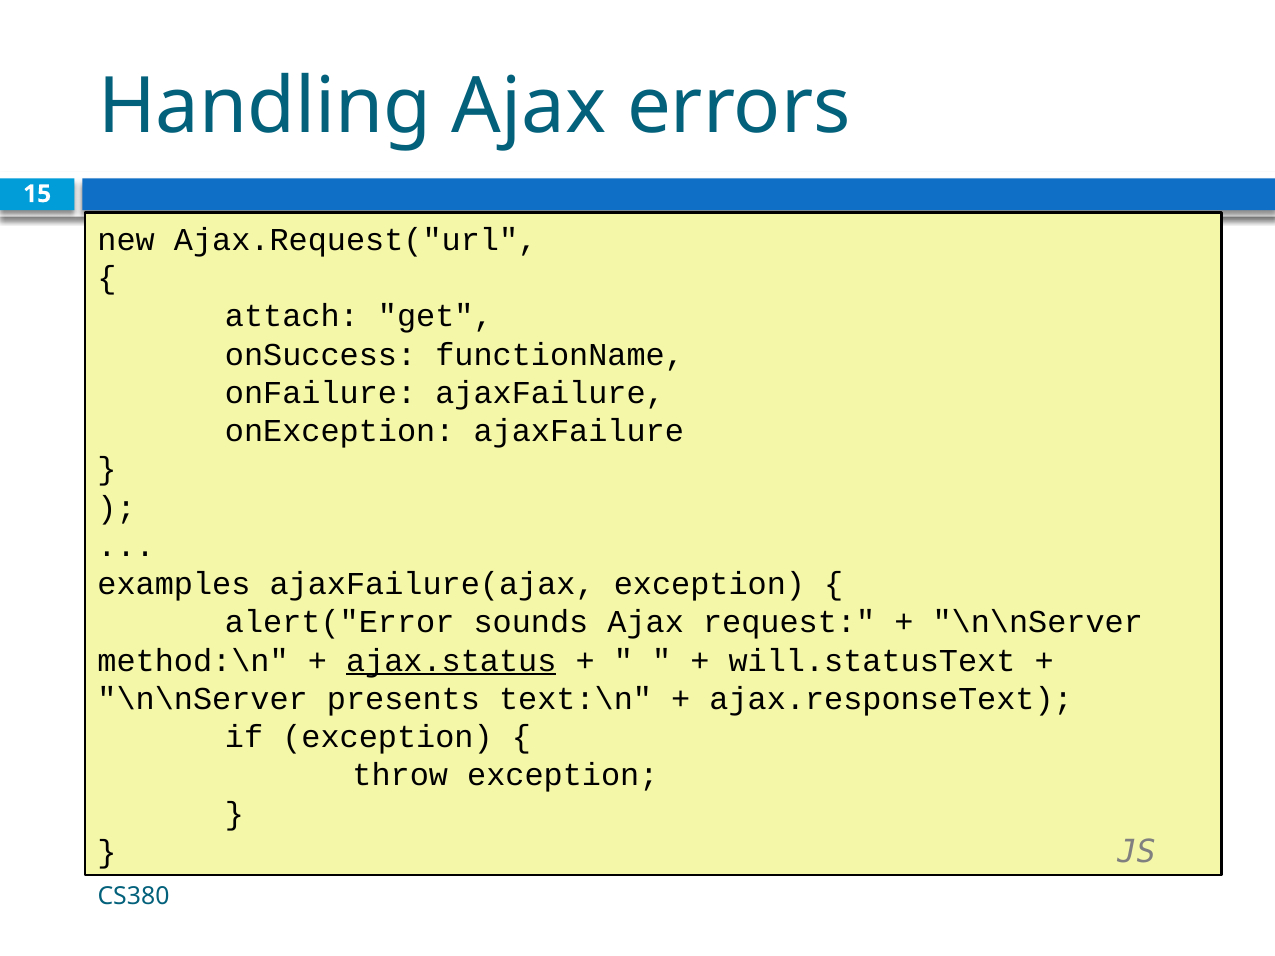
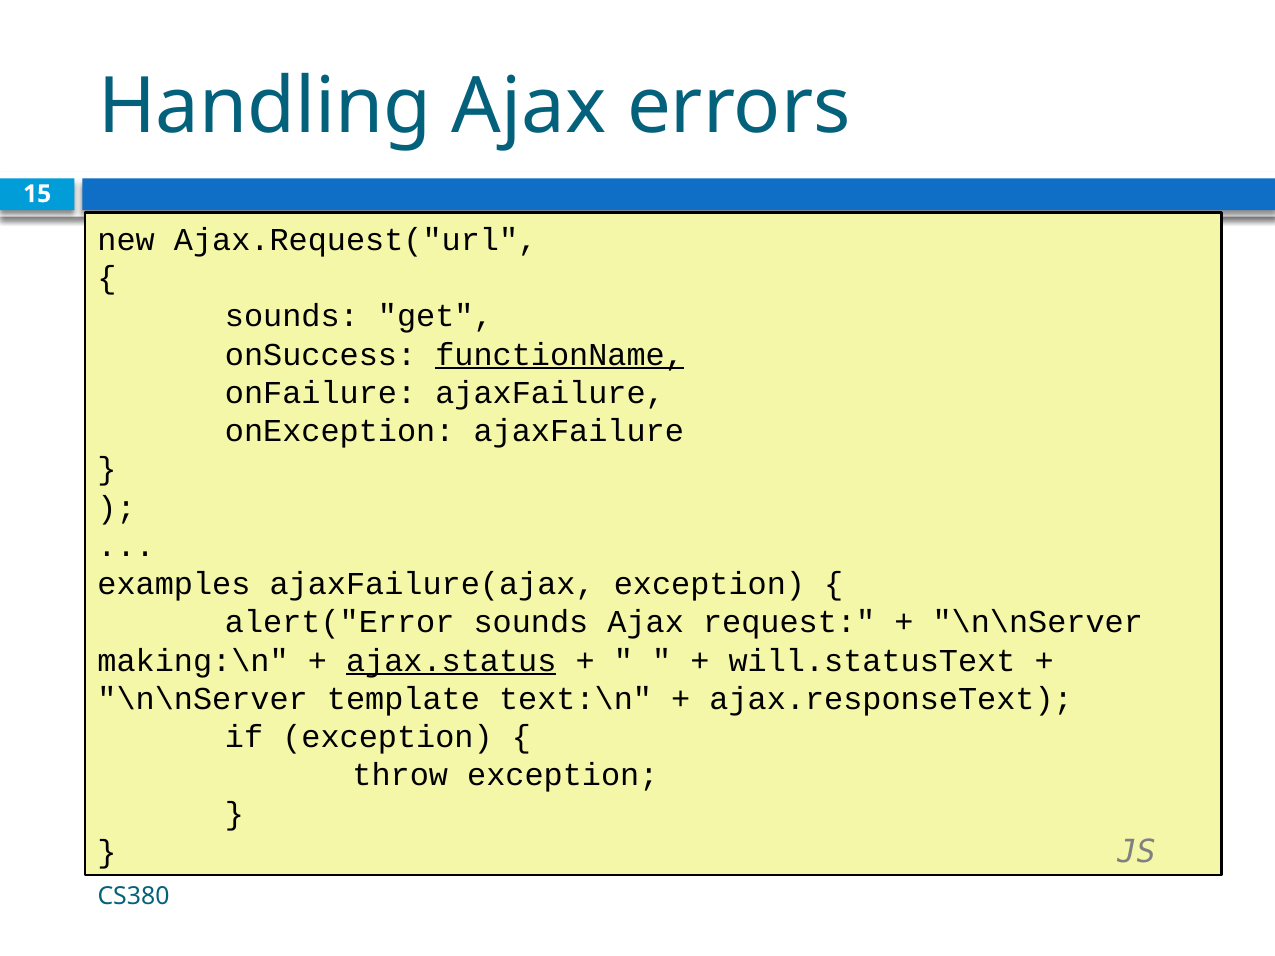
attach: attach -> sounds (292, 316)
functionName underline: none -> present (560, 355)
method:\n: method:\n -> making:\n (193, 661)
presents: presents -> template (403, 699)
